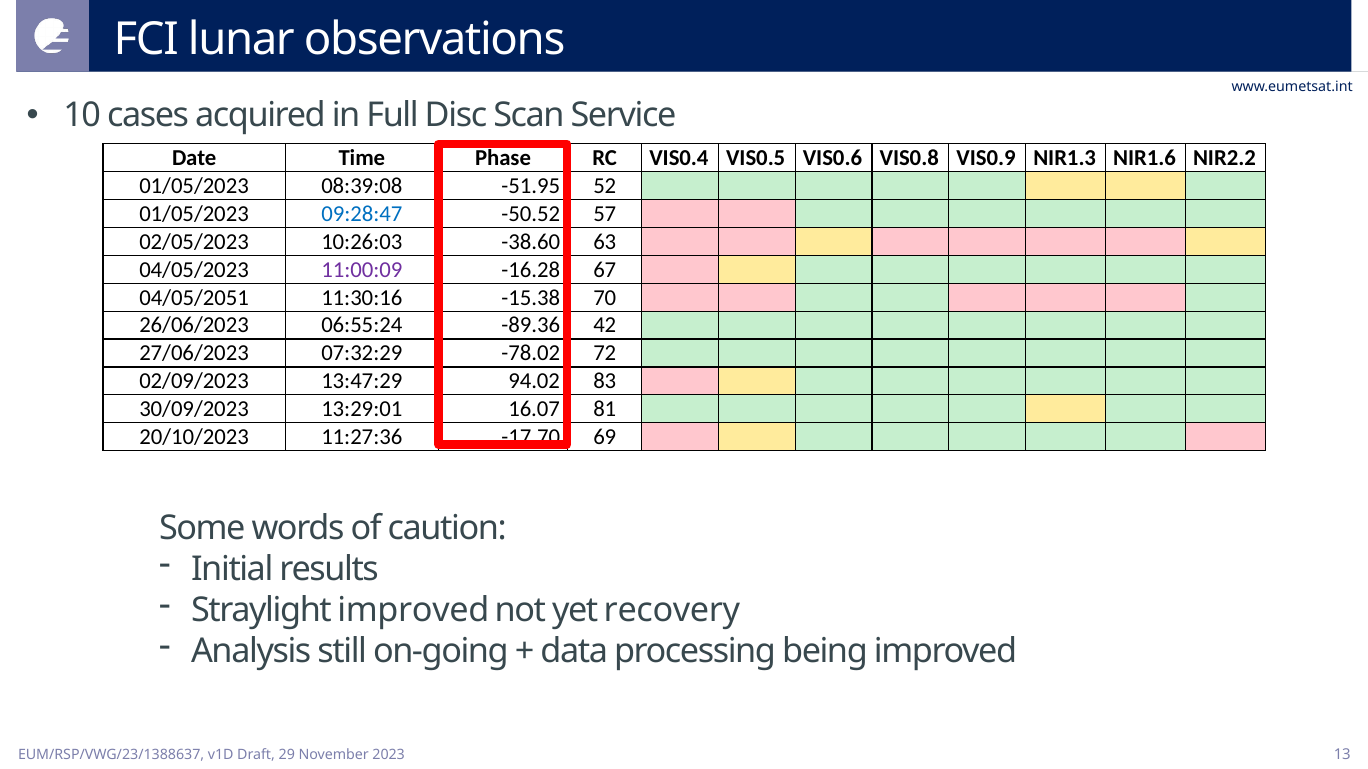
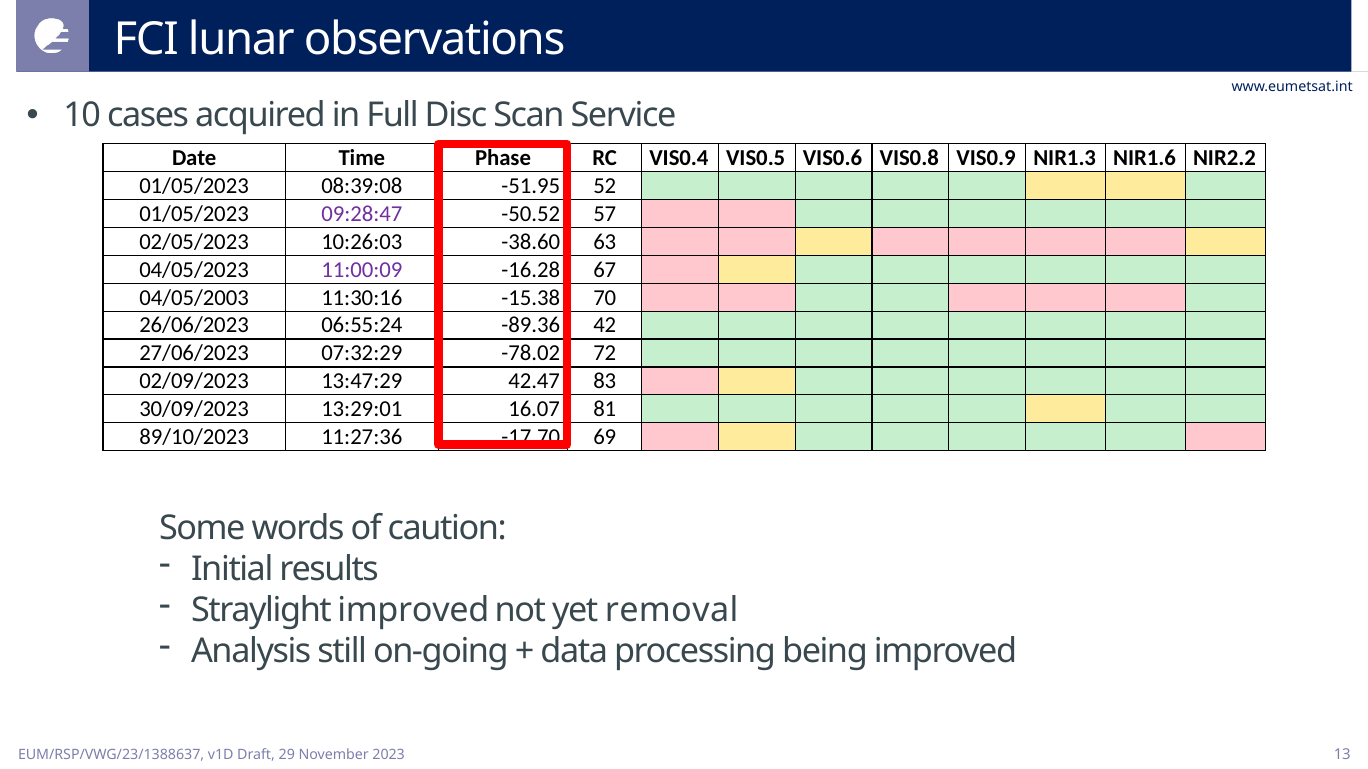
09:28:47 colour: blue -> purple (362, 214)
04/05/2051: 04/05/2051 -> 04/05/2003 (194, 298)
94.02: 94.02 -> 42.47 (534, 381)
20/10/2023: 20/10/2023 -> 89/10/2023 (194, 437)
recovery: recovery -> removal (672, 611)
